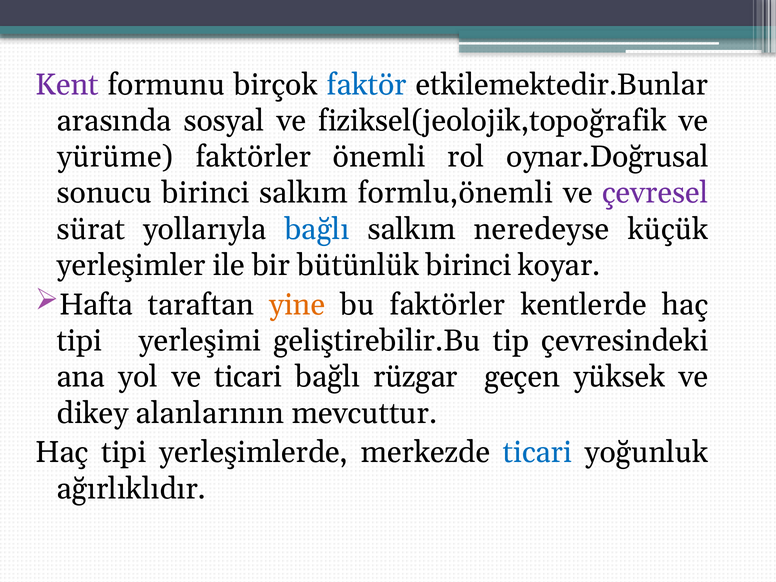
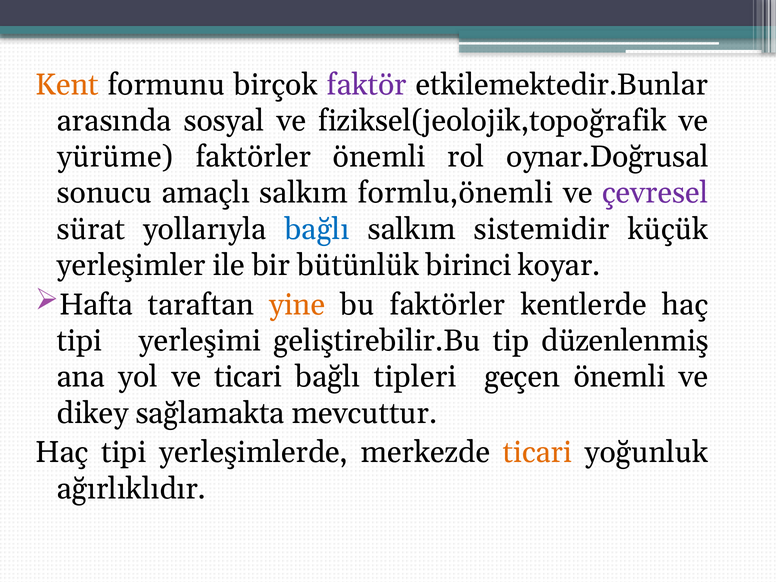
Kent colour: purple -> orange (67, 85)
faktör colour: blue -> purple (367, 85)
sonucu birinci: birinci -> amaçlı (206, 193)
neredeyse: neredeyse -> sistemidir (542, 229)
çevresindeki: çevresindeki -> düzenlenmiş (625, 341)
rüzgar: rüzgar -> tipleri (415, 377)
geçen yüksek: yüksek -> önemli (619, 377)
alanlarının: alanlarının -> sağlamakta (210, 413)
ticari colour: blue -> orange (538, 452)
